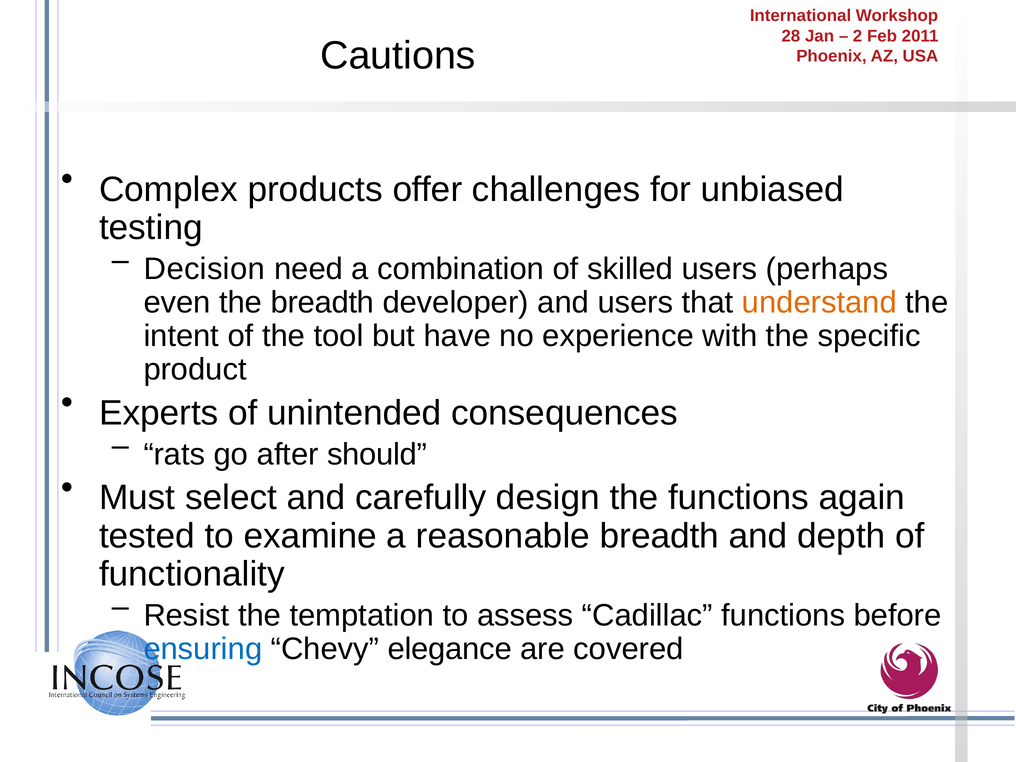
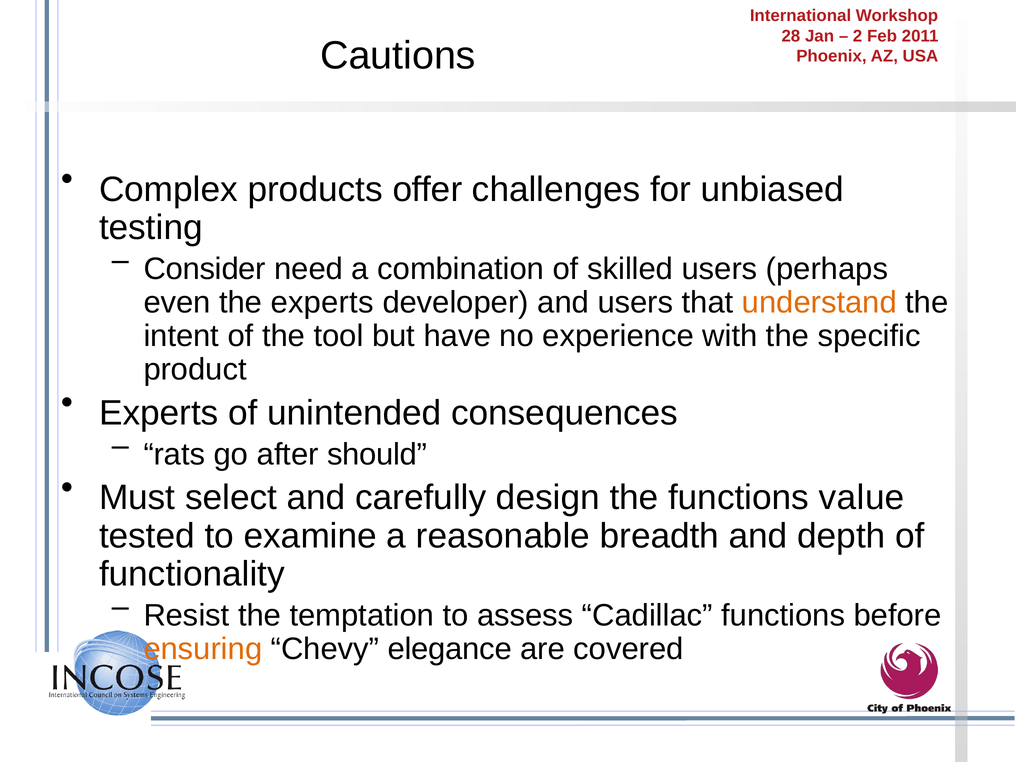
Decision: Decision -> Consider (205, 269)
the breadth: breadth -> experts (322, 303)
again: again -> value (862, 498)
ensuring colour: blue -> orange (203, 649)
